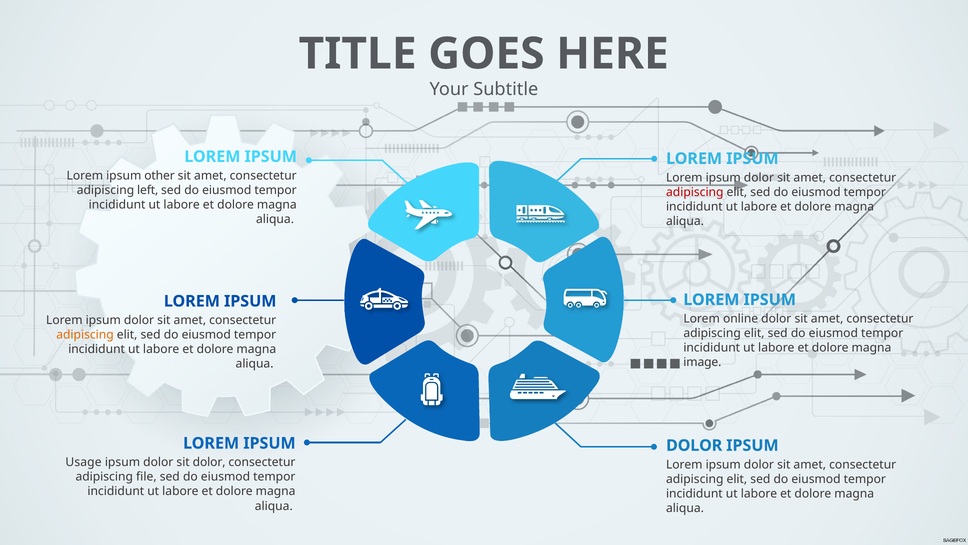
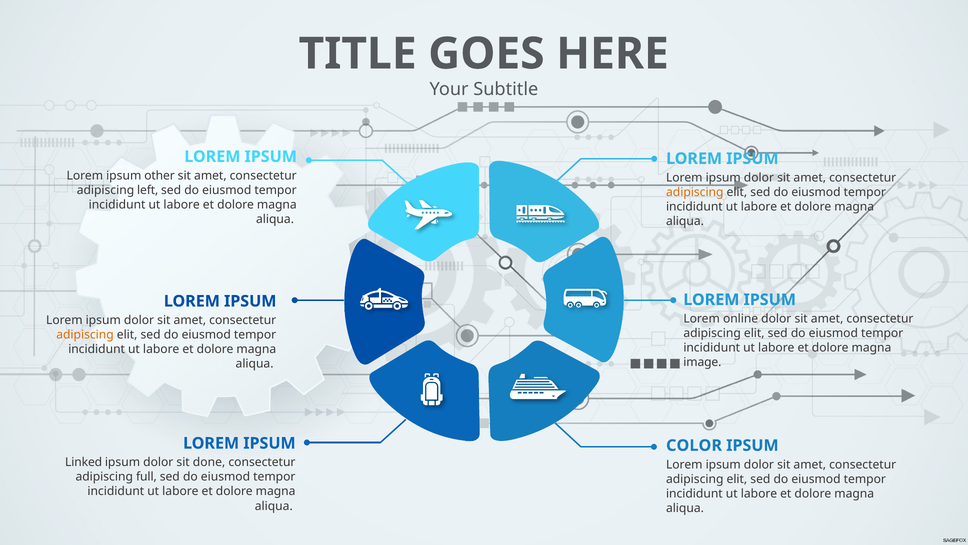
adipiscing colour: red -> orange (695, 192)
DOLOR: DOLOR -> COLOR (694, 445)
Usage: Usage -> Linked (84, 462)
sit dolor: dolor -> done (209, 462)
file: file -> full (146, 477)
